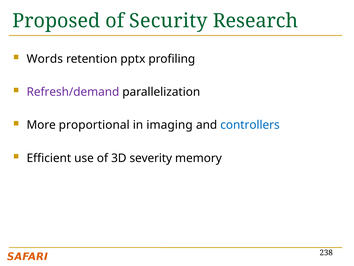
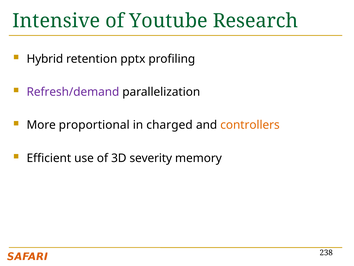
Proposed: Proposed -> Intensive (56, 21)
Security: Security -> Youtube (168, 21)
Words: Words -> Hybrid (45, 59)
imaging: imaging -> charged (170, 125)
controllers colour: blue -> orange (250, 125)
